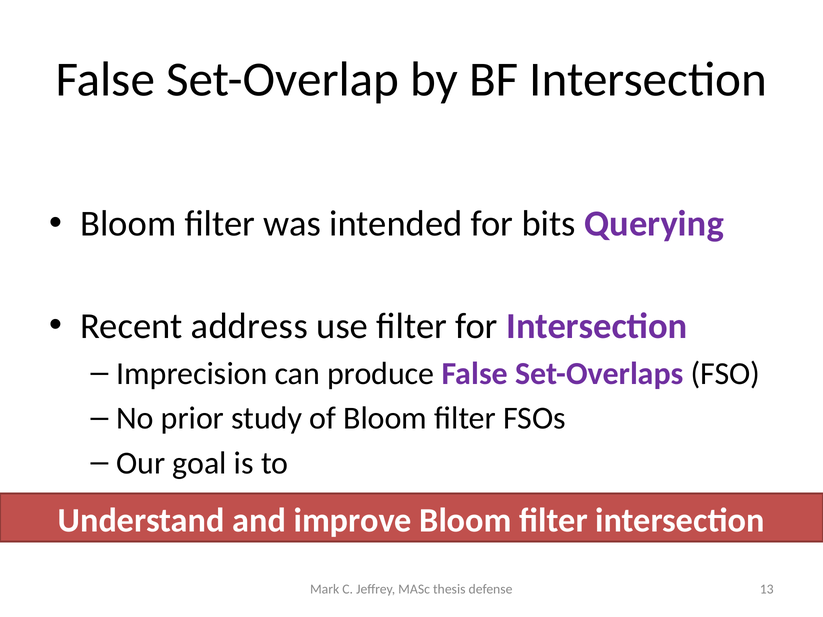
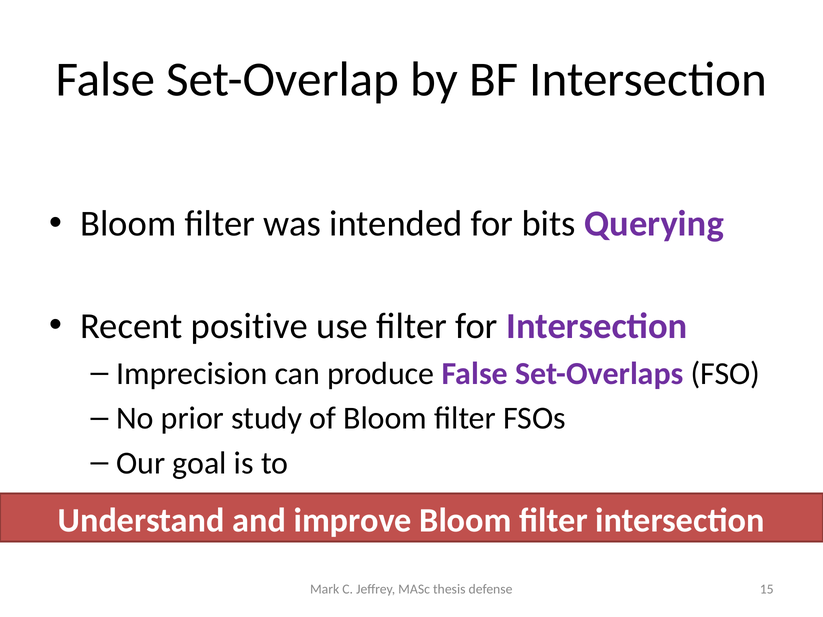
address: address -> positive (249, 326)
13: 13 -> 15 (767, 589)
